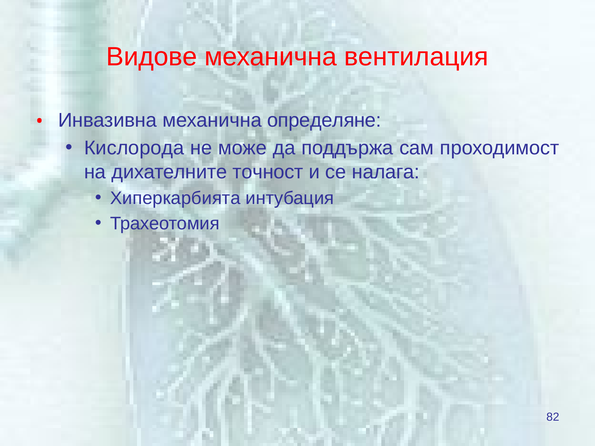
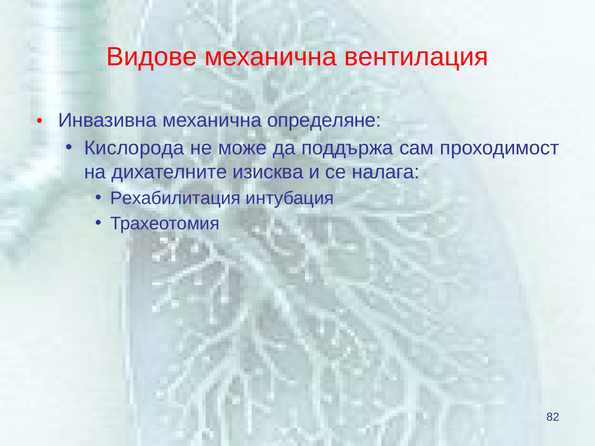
точност: точност -> изисква (268, 172)
Хиперкарбията: Хиперкарбията -> Рехабилитация (175, 198)
